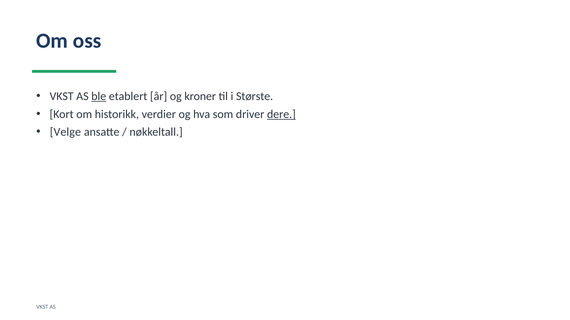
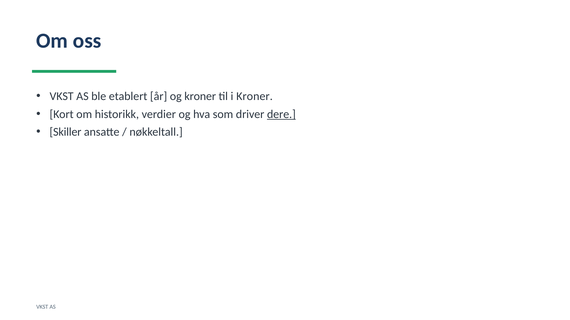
ble underline: present -> none (99, 97)
i Største: Største -> Kroner (255, 97)
Velge: Velge -> Skiller (66, 132)
